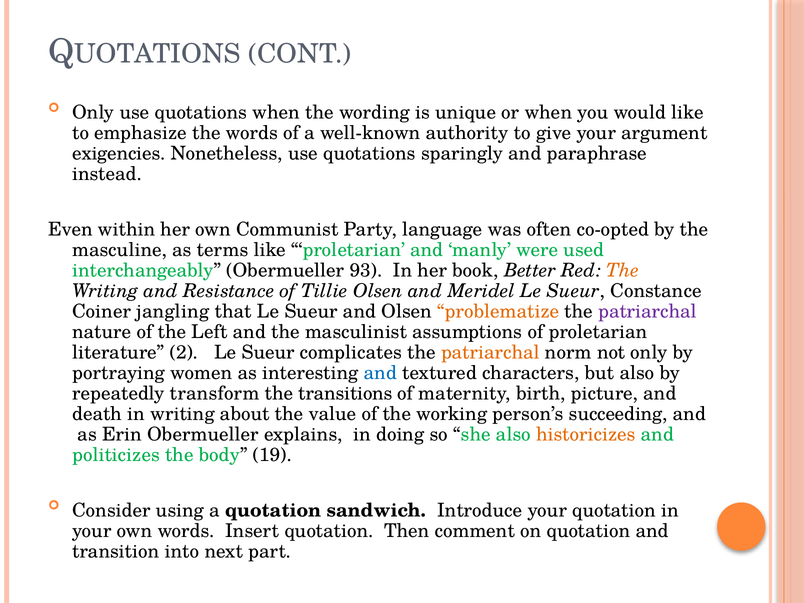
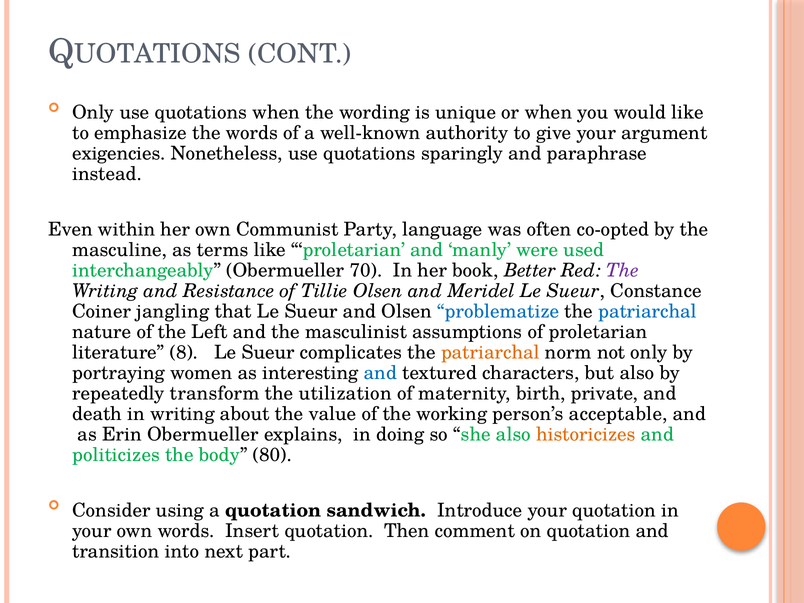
93: 93 -> 70 (366, 270)
The colour: orange -> purple (623, 270)
problematize colour: orange -> blue (498, 311)
patriarchal colour: purple -> blue (647, 311)
2: 2 -> 8 (184, 352)
transitions: transitions -> utilization (345, 393)
picture: picture -> private (605, 393)
succeeding: succeeding -> acceptable (618, 414)
19: 19 -> 80 (272, 455)
